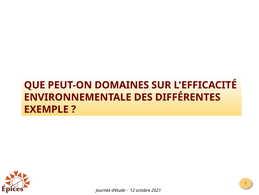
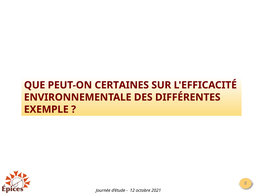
DOMAINES: DOMAINES -> CERTAINES (122, 85)
